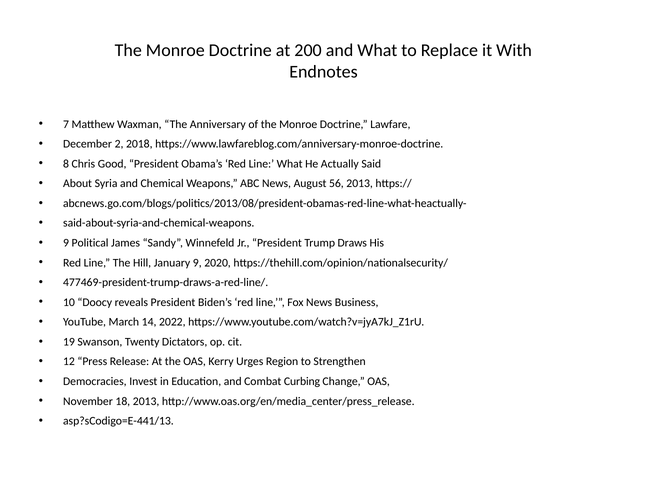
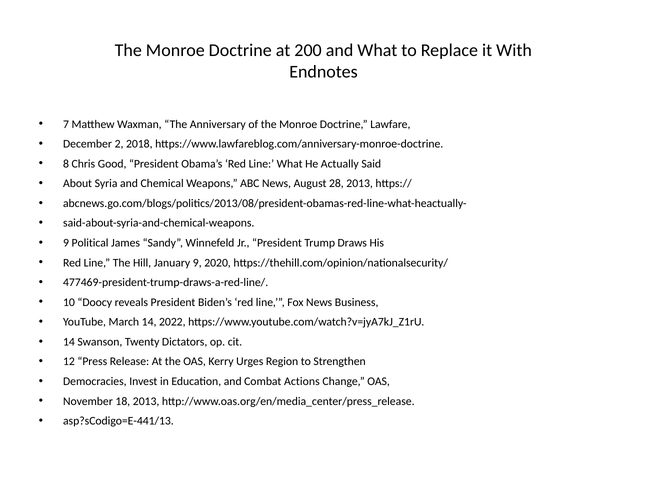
56: 56 -> 28 (336, 184)
19: 19 -> 14 (69, 342)
Curbing: Curbing -> Actions (302, 382)
